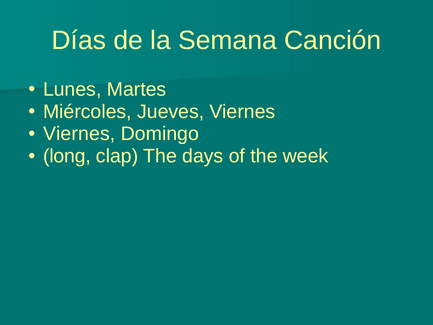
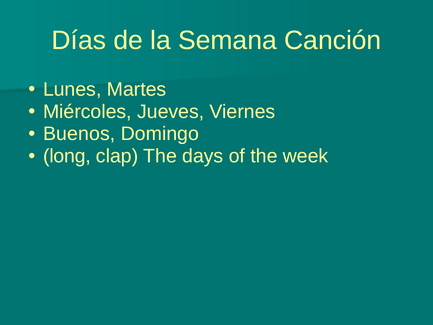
Viernes: Viernes -> Buenos (79, 134)
